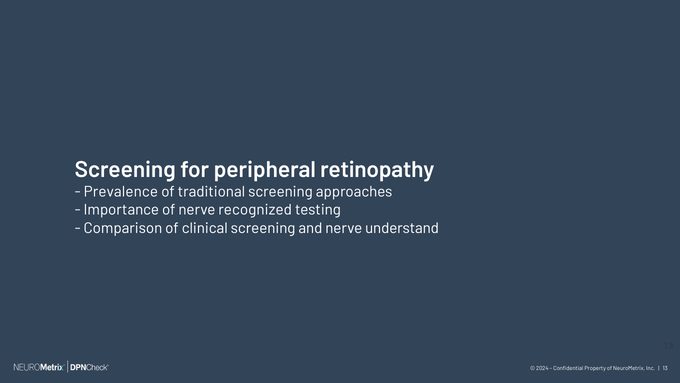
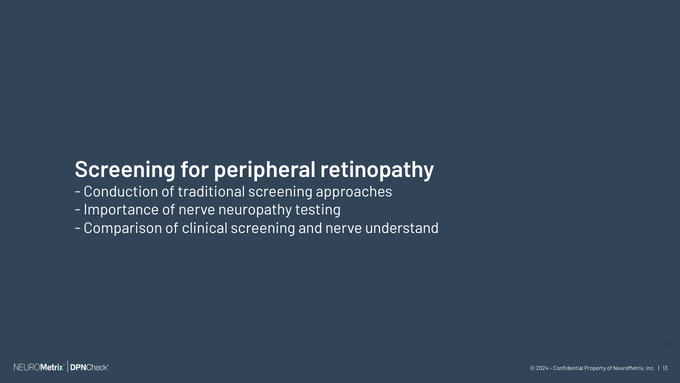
Prevalence: Prevalence -> Conduction (121, 192)
recognized: recognized -> neuropathy (255, 210)
